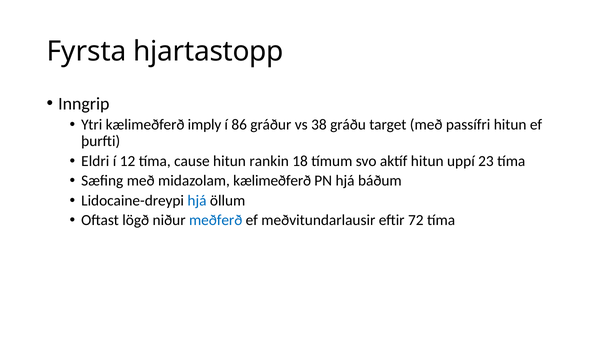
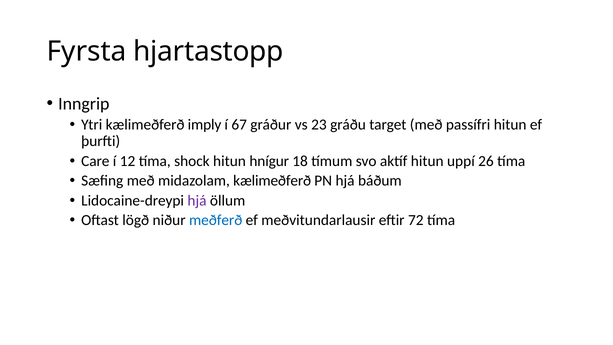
86: 86 -> 67 (239, 125)
38: 38 -> 23 (319, 125)
Eldri: Eldri -> Care (95, 161)
cause: cause -> shock (192, 161)
rankin: rankin -> hnígur (269, 161)
23: 23 -> 26 (486, 161)
hjá colour: blue -> purple (197, 201)
